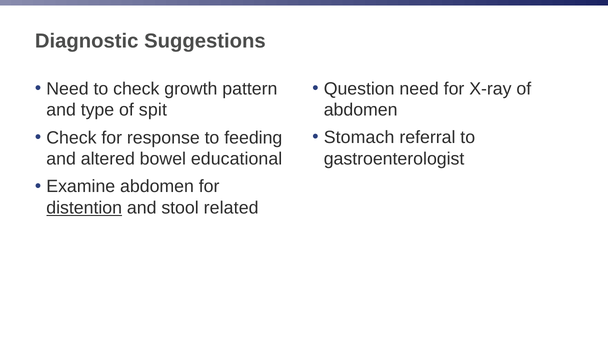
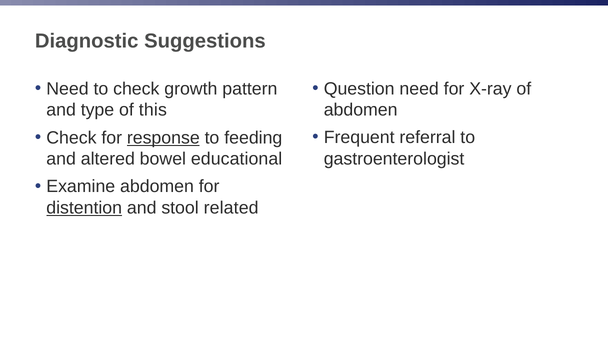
spit: spit -> this (153, 110)
Stomach: Stomach -> Frequent (359, 138)
response underline: none -> present (163, 138)
